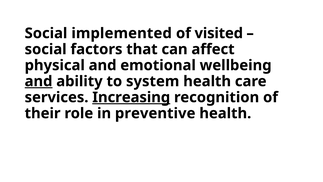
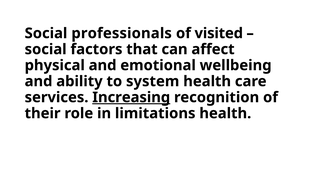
implemented: implemented -> professionals (122, 33)
and underline: present -> none (39, 81)
preventive: preventive -> limitations (155, 113)
